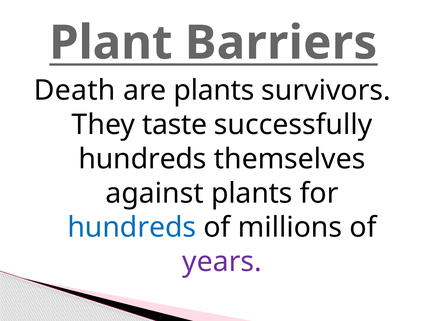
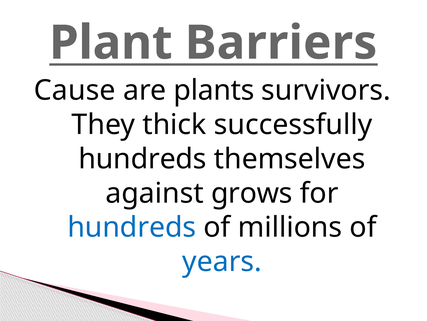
Death: Death -> Cause (75, 90)
taste: taste -> thick (174, 125)
against plants: plants -> grows (252, 193)
years colour: purple -> blue (222, 261)
